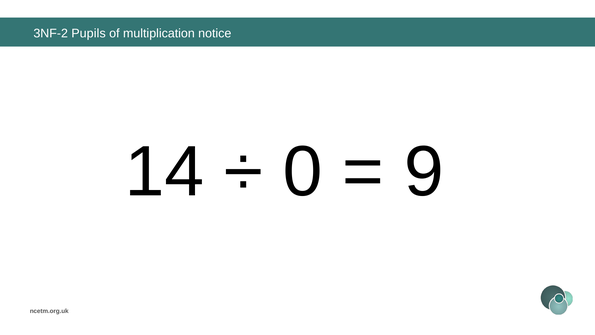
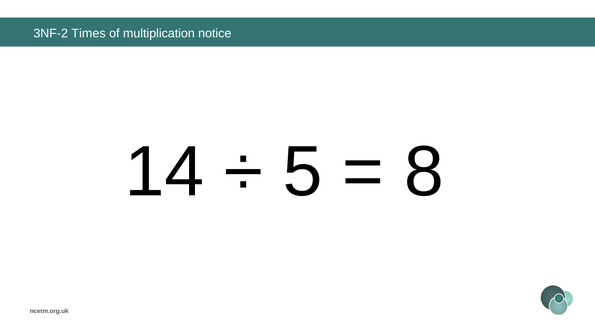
Pupils: Pupils -> Times (89, 33)
0: 0 -> 5 (303, 172)
9: 9 -> 8 (424, 172)
